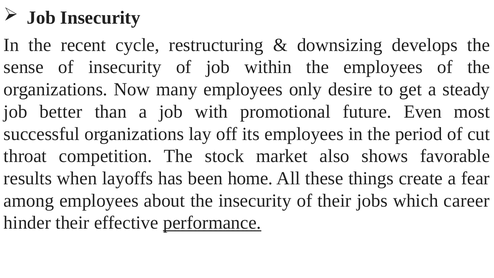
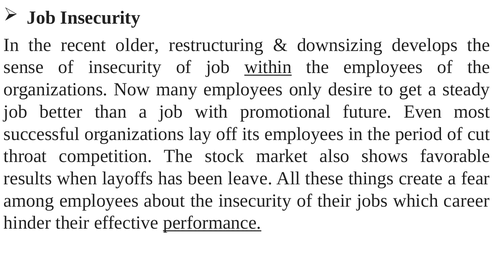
cycle: cycle -> older (137, 45)
within underline: none -> present (268, 67)
home: home -> leave (250, 178)
